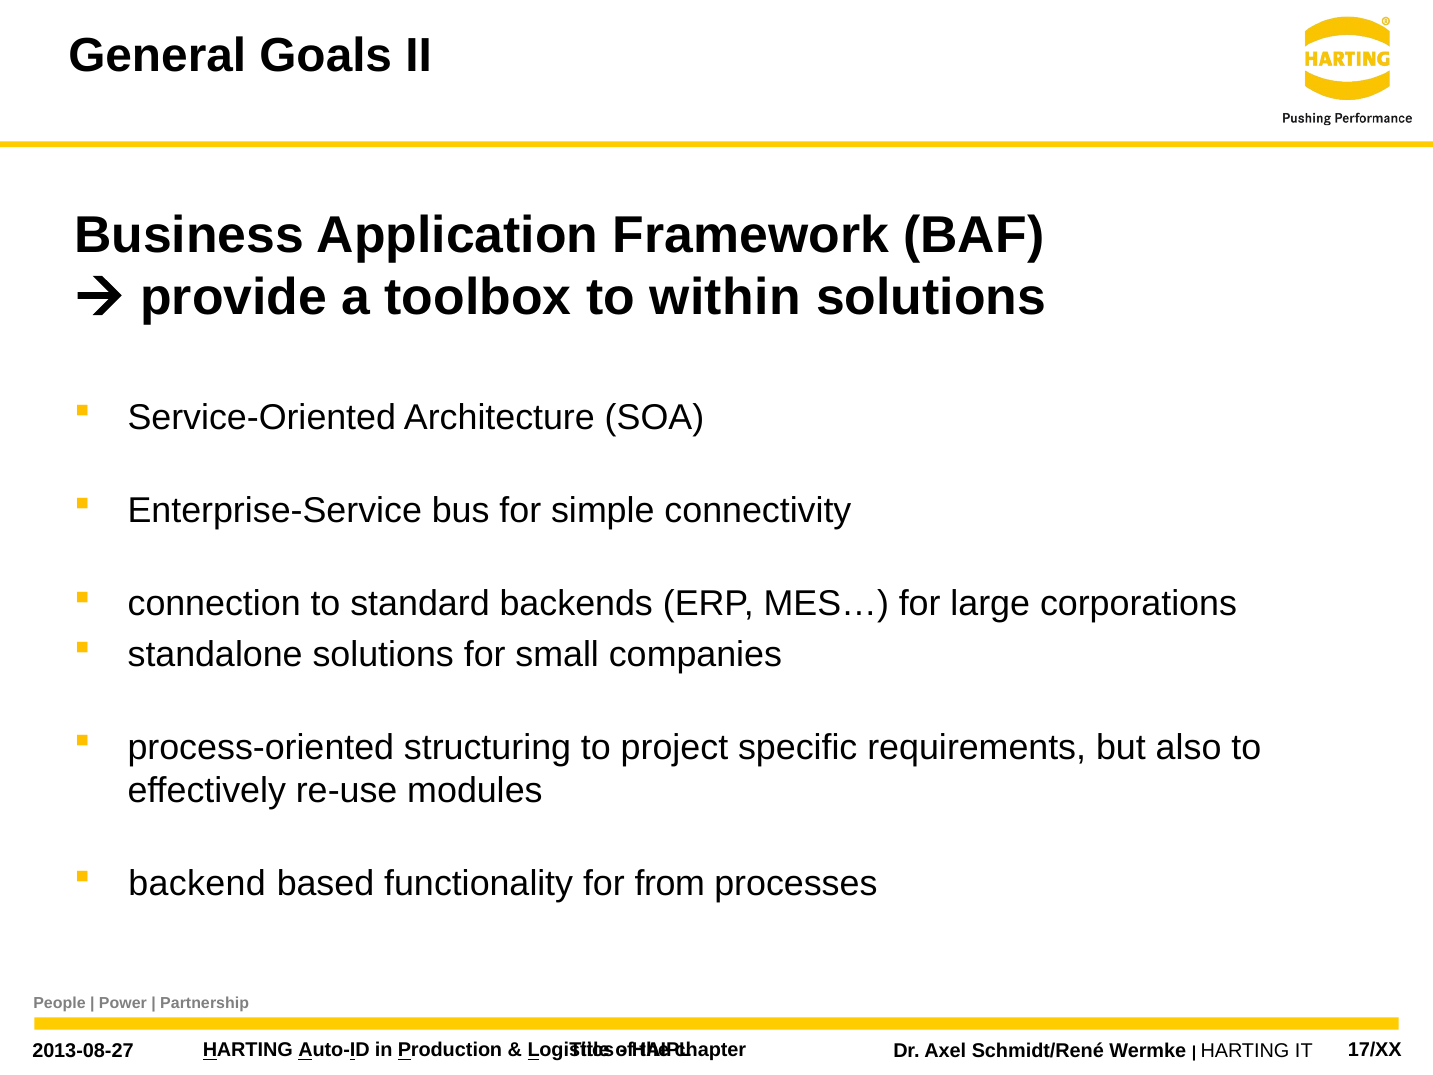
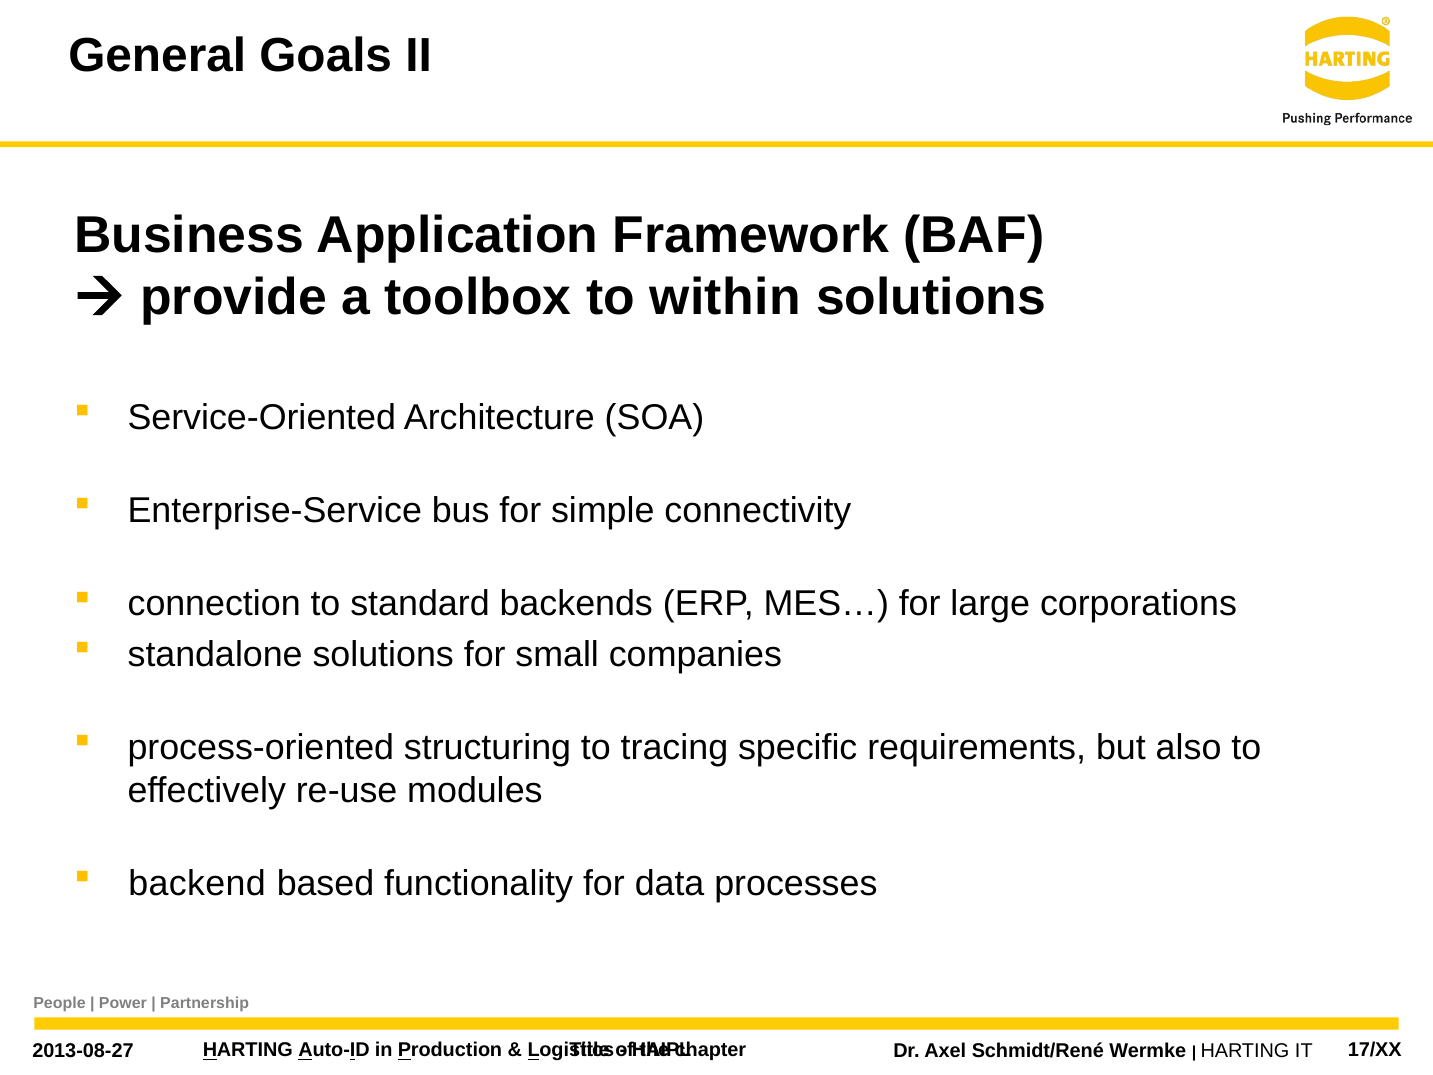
project: project -> tracing (674, 747)
from: from -> data (670, 883)
